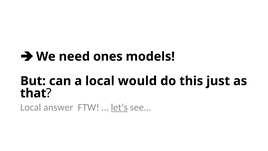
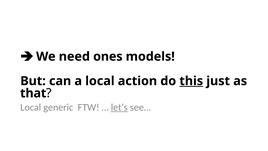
would: would -> action (137, 81)
this underline: none -> present (191, 81)
answer: answer -> generic (58, 107)
